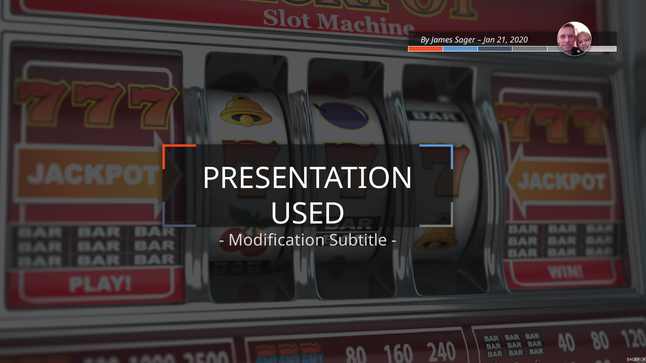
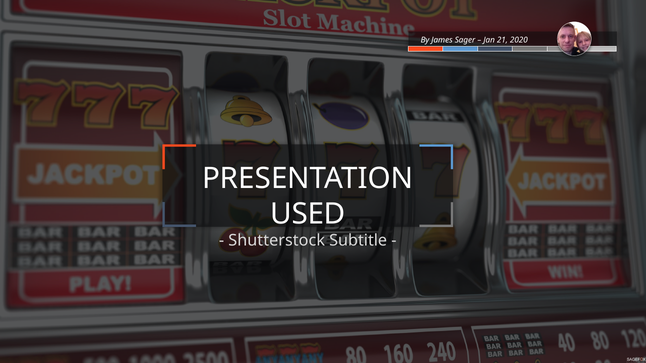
Modification: Modification -> Shutterstock (277, 241)
